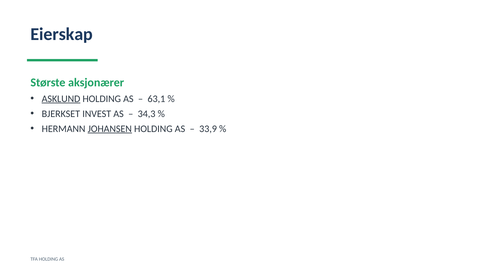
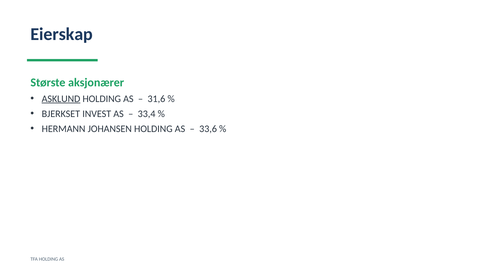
63,1: 63,1 -> 31,6 (156, 98)
34,3: 34,3 -> 33,4 (147, 113)
JOHANSEN underline: present -> none (110, 128)
33,9: 33,9 -> 33,6 (208, 128)
